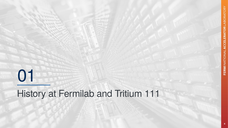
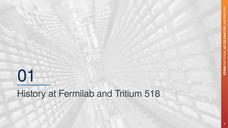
111: 111 -> 518 (152, 94)
